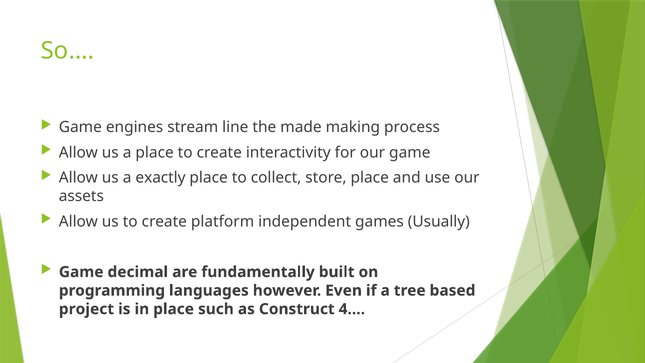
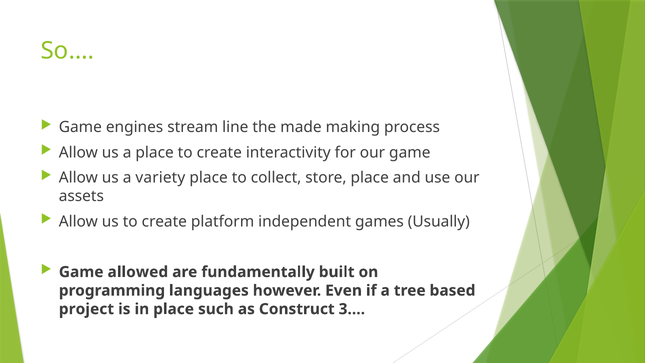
exactly: exactly -> variety (160, 178)
decimal: decimal -> allowed (138, 272)
4…: 4… -> 3… (352, 309)
